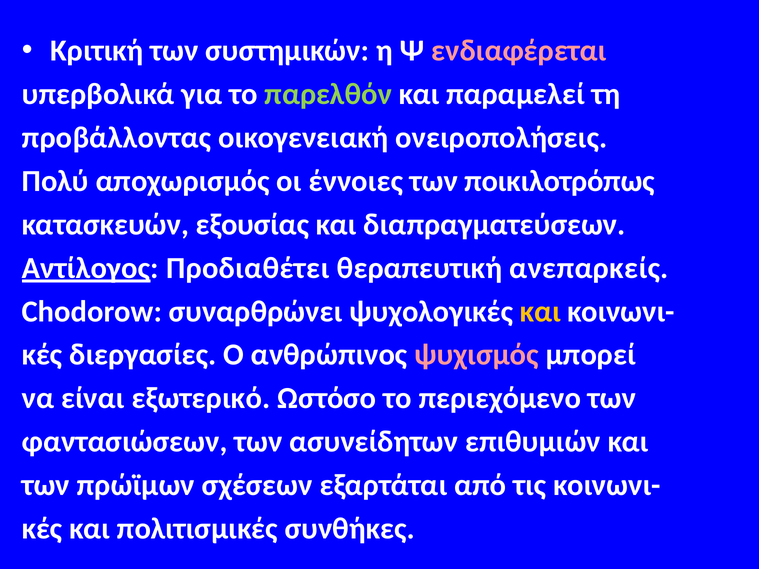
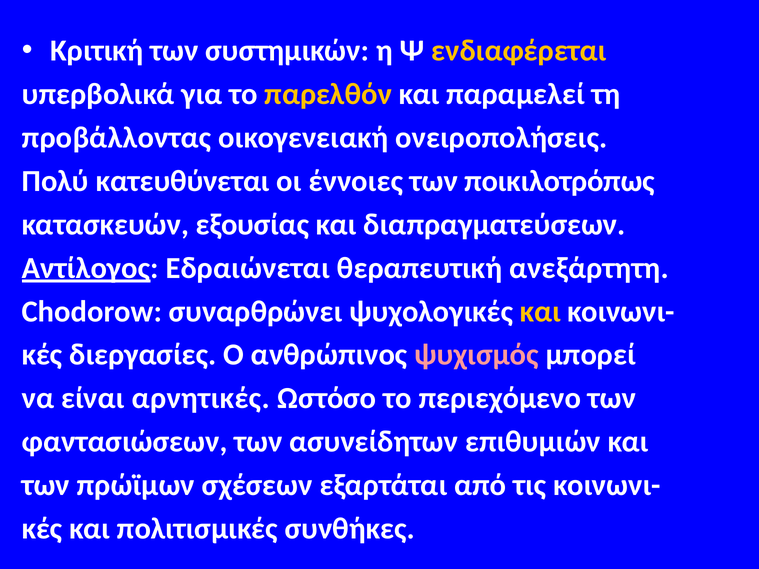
ενδιαφέρεται colour: pink -> yellow (519, 51)
παρελθόν colour: light green -> yellow (328, 94)
αποχωρισμός: αποχωρισμός -> κατευθύνεται (183, 181)
Προδιαθέτει: Προδιαθέτει -> Εδραιώνεται (248, 268)
ανεπαρκείς: ανεπαρκείς -> ανεξάρτητη (589, 268)
εξωτερικό: εξωτερικό -> αρνητικές (201, 398)
